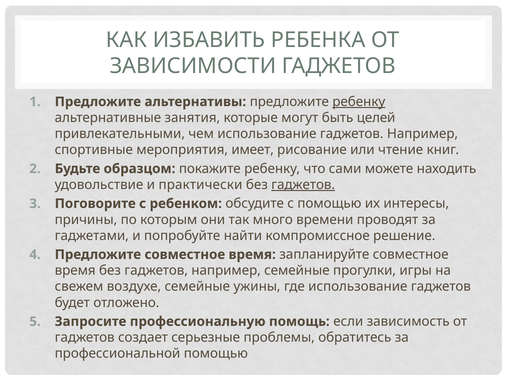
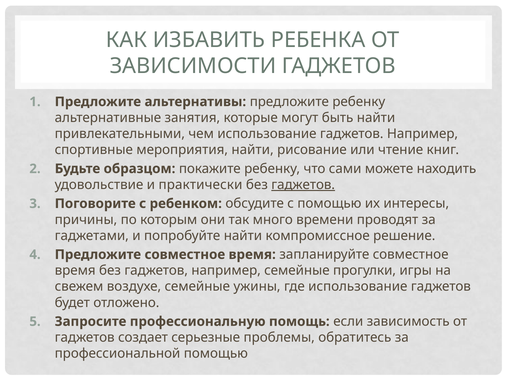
ребенку underline: present -> none (359, 102)
быть целей: целей -> найти (376, 118)
мероприятия имеет: имеет -> найти (253, 150)
